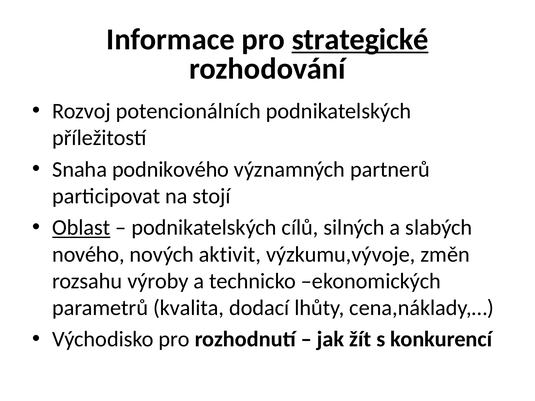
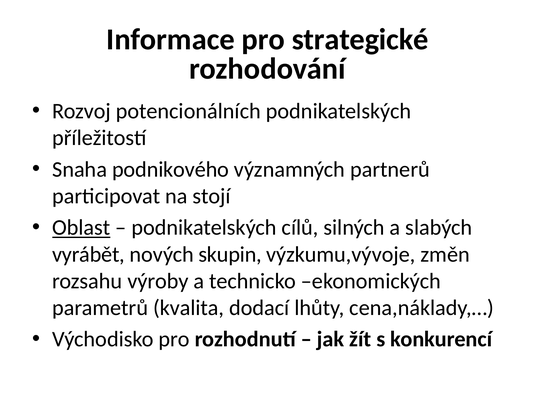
strategické underline: present -> none (360, 39)
nového: nového -> vyrábět (88, 255)
aktivit: aktivit -> skupin (230, 255)
